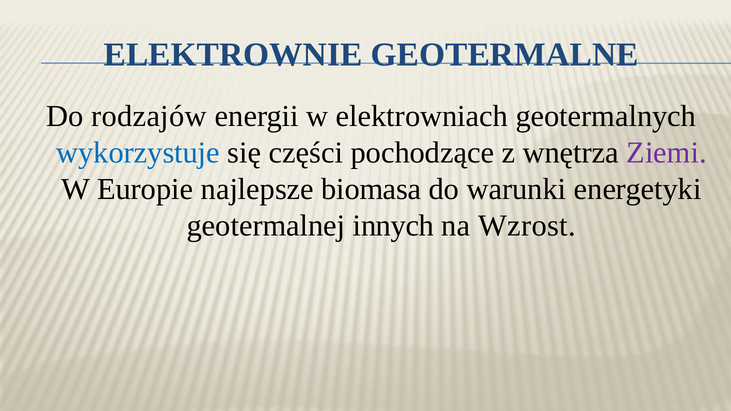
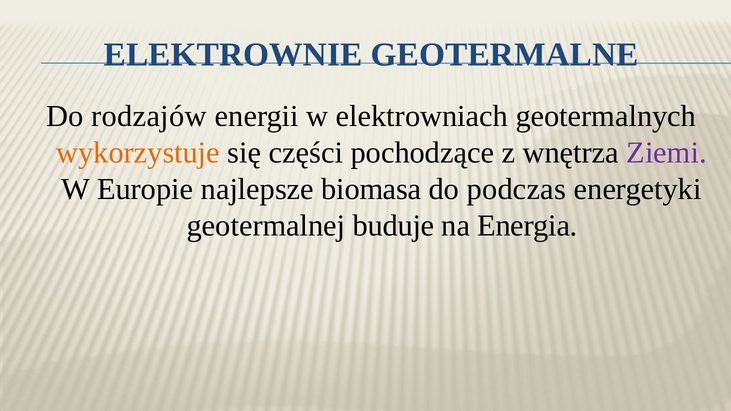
wykorzystuje colour: blue -> orange (138, 153)
warunki: warunki -> podczas (516, 189)
innych: innych -> buduje (394, 226)
Wzrost: Wzrost -> Energia (527, 226)
